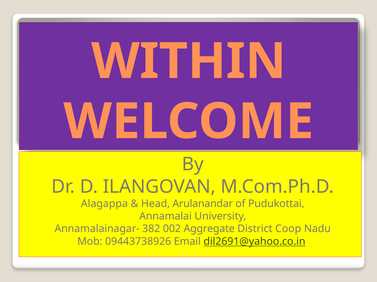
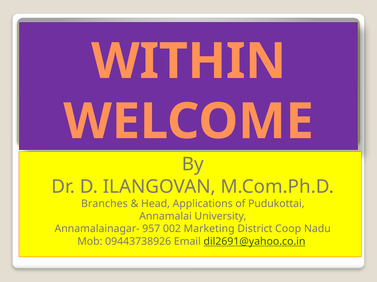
Alagappa: Alagappa -> Branches (104, 204)
Arulanandar: Arulanandar -> Applications (203, 204)
382: 382 -> 957 (151, 229)
Aggregate: Aggregate -> Marketing (209, 229)
